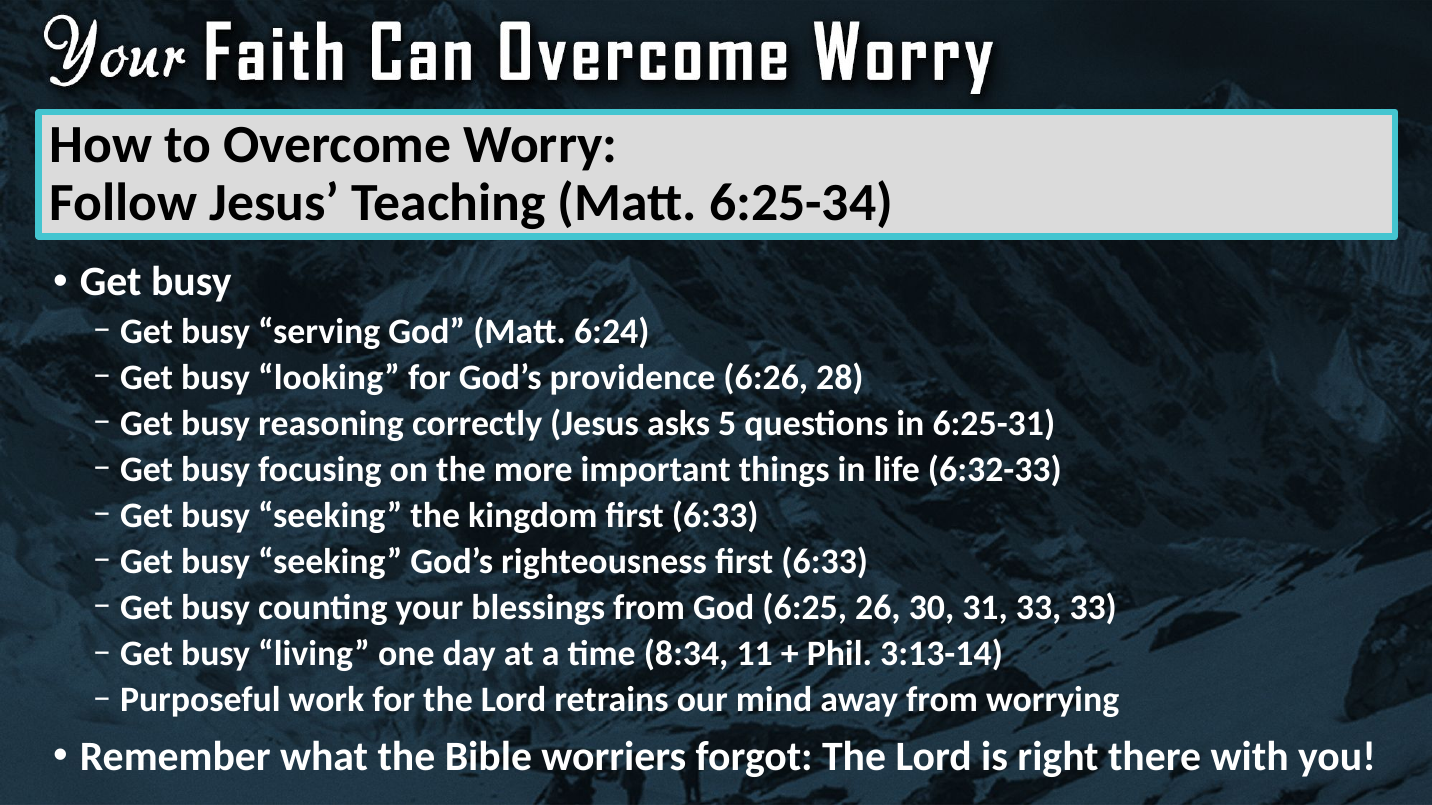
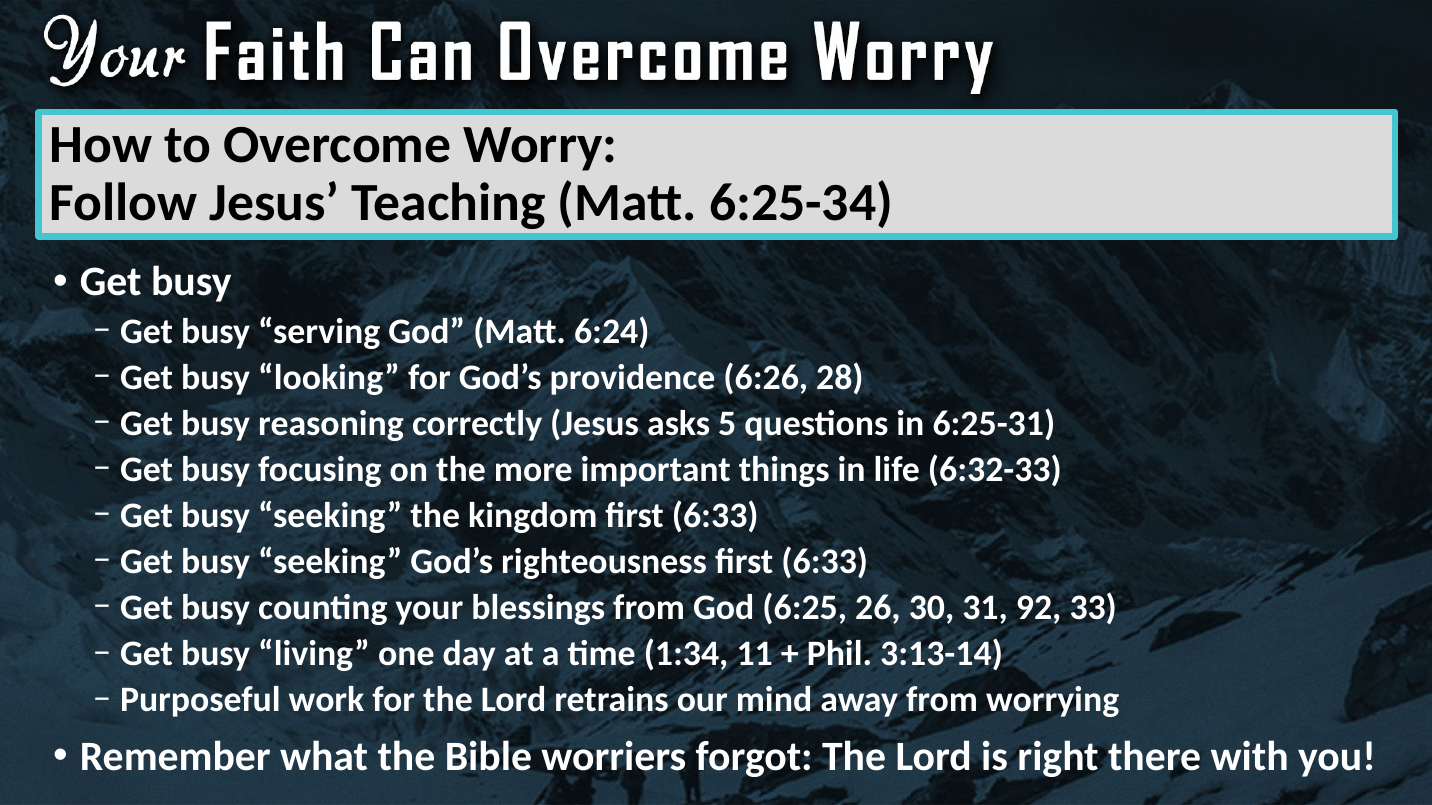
31 33: 33 -> 92 (1039, 608)
8:34: 8:34 -> 1:34 (686, 654)
